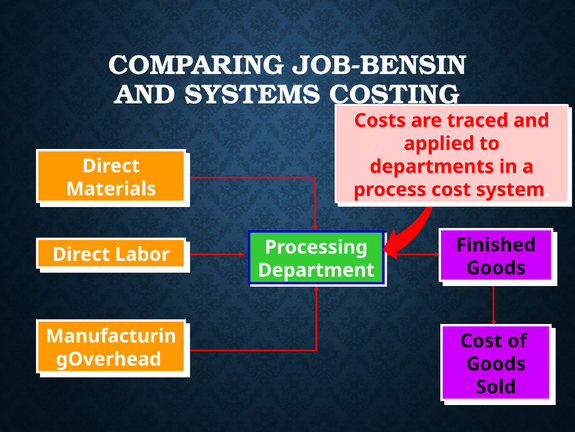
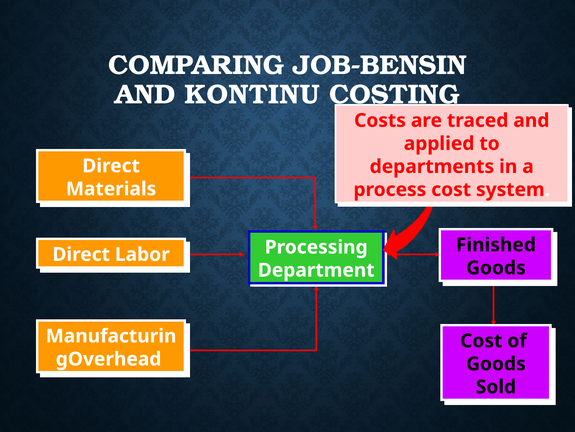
SYSTEMS: SYSTEMS -> KONTINU (252, 94)
